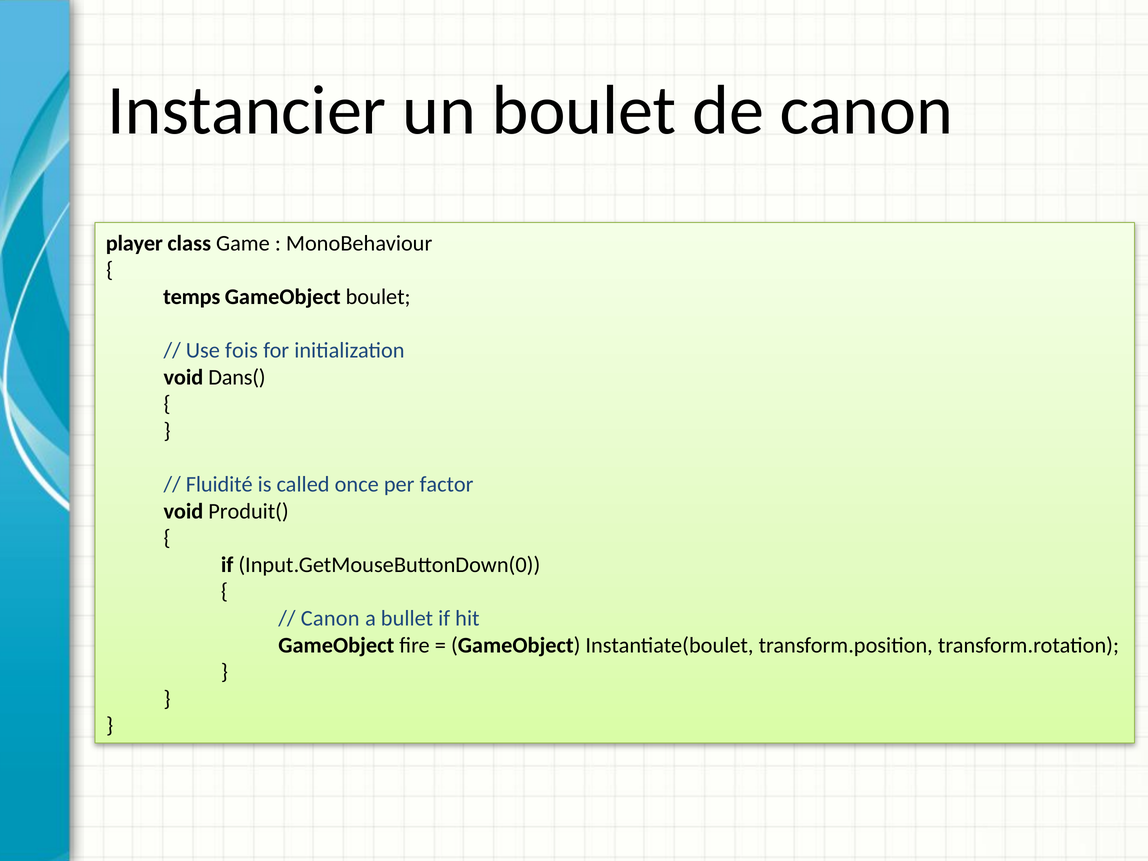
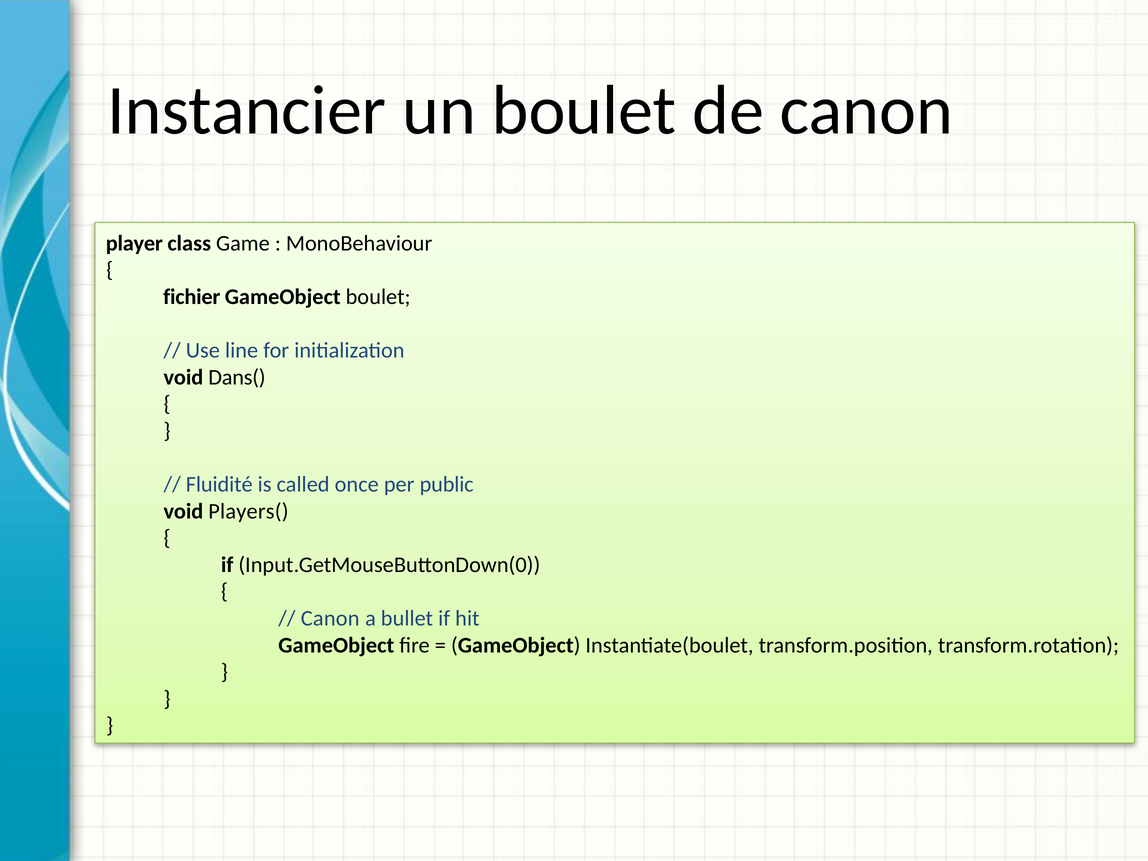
temps: temps -> fichier (192, 297)
fois: fois -> line (242, 350)
factor: factor -> public (447, 484)
Produit(: Produit( -> Players( (248, 511)
